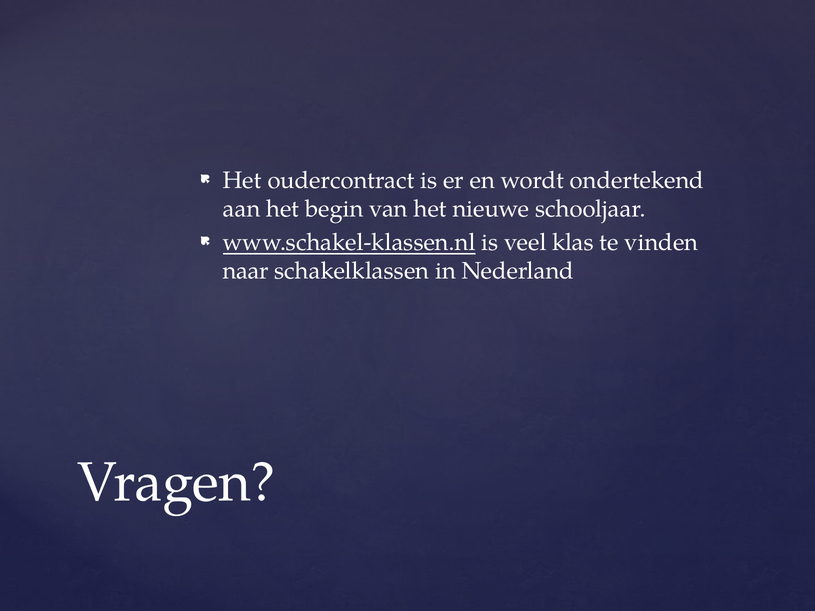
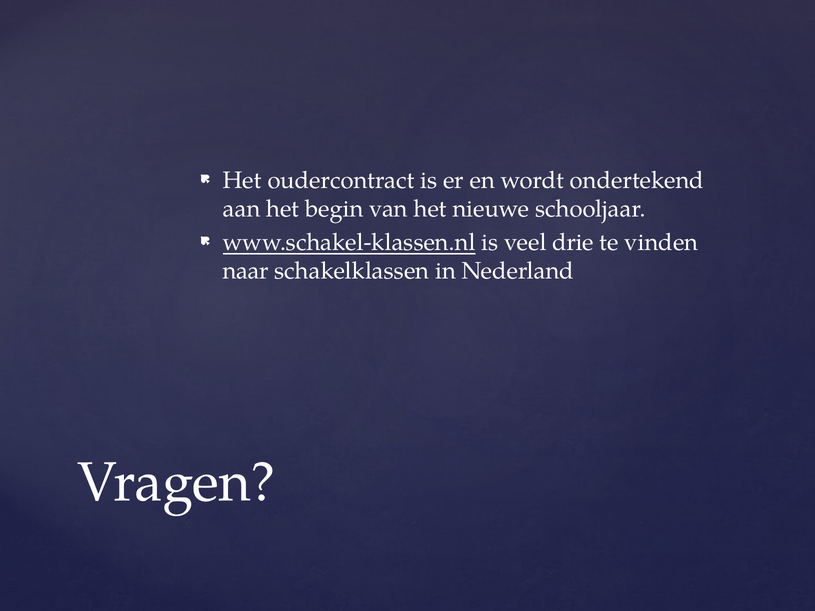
klas: klas -> drie (573, 242)
